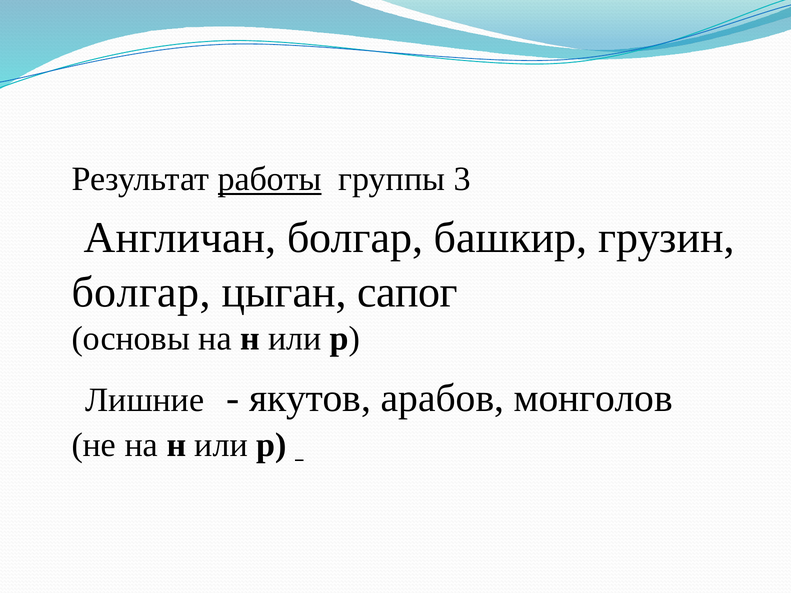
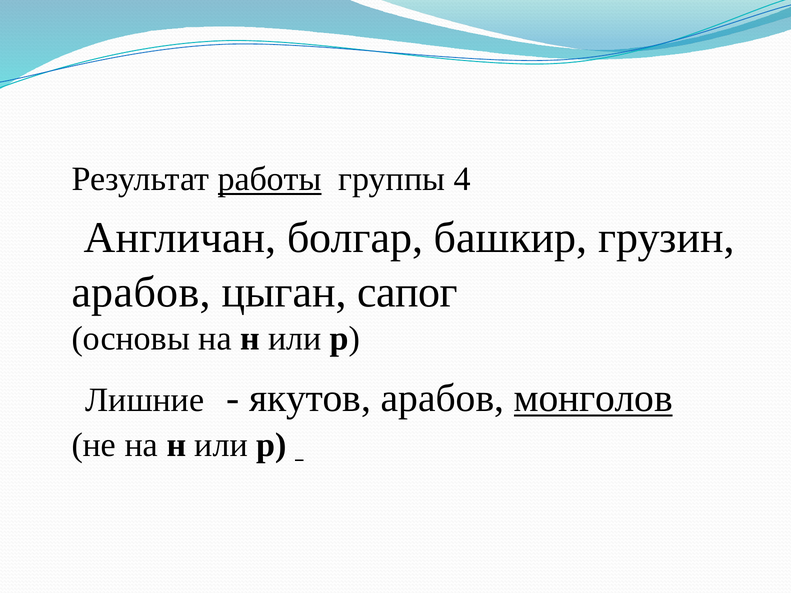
3: 3 -> 4 (462, 179)
болгар: болгар -> арабов (141, 293)
монголов underline: none -> present (593, 399)
